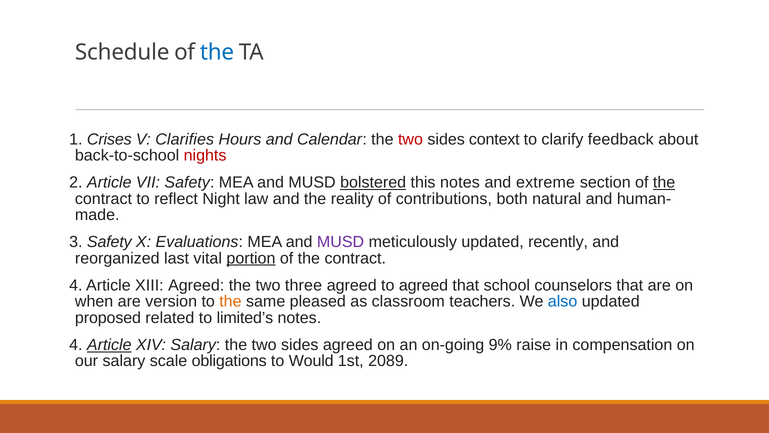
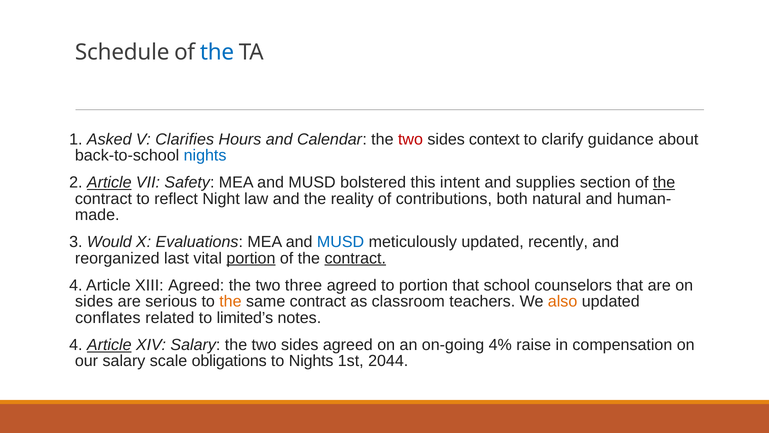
Crises: Crises -> Asked (109, 139)
feedback: feedback -> guidance (621, 139)
nights colour: red -> blue (205, 155)
Article underline: none -> present (109, 182)
bolstered underline: present -> none (373, 182)
this notes: notes -> intent (460, 182)
extreme: extreme -> supplies (546, 182)
3 Safety: Safety -> Would (109, 242)
MUSD colour: purple -> blue (341, 242)
contract underline: none -> present (355, 258)
to agreed: agreed -> portion (423, 285)
when: when -> sides (94, 301)
version: version -> serious (171, 301)
same pleased: pleased -> contract (318, 301)
also colour: blue -> orange (563, 301)
proposed: proposed -> conflates (108, 317)
9%: 9% -> 4% (500, 345)
to Would: Would -> Nights (311, 361)
2089: 2089 -> 2044 (388, 361)
